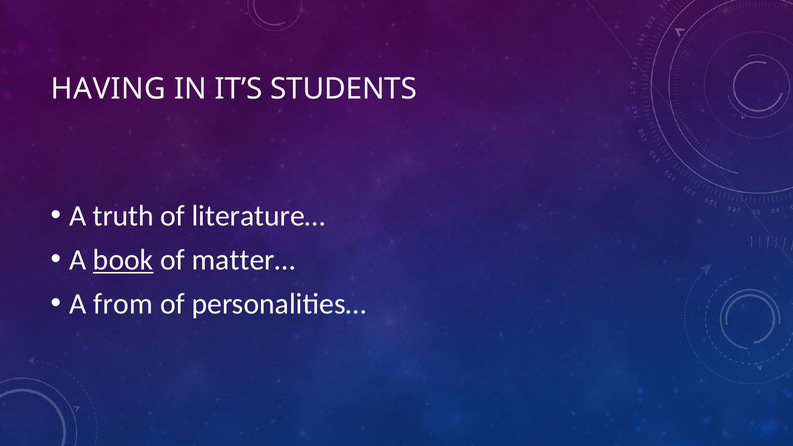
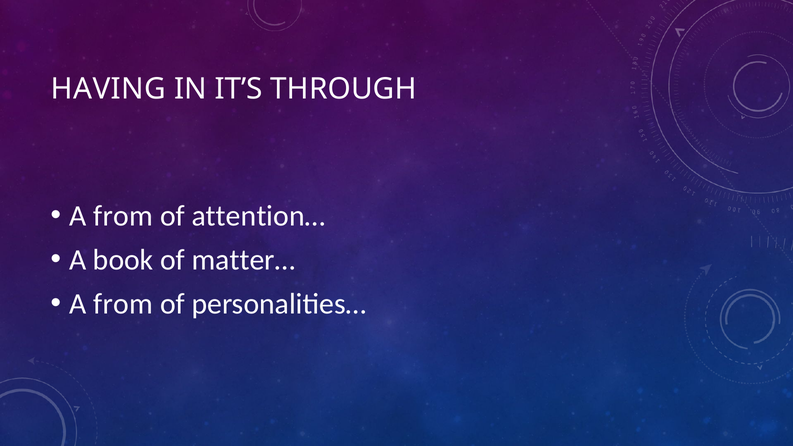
STUDENTS: STUDENTS -> THROUGH (343, 89)
truth: truth -> from (123, 216)
literature…: literature… -> attention… (258, 216)
book underline: present -> none (123, 260)
